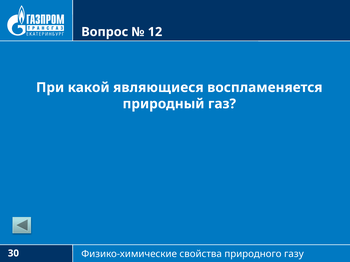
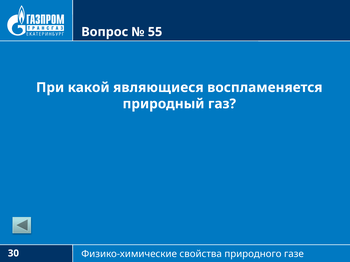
12: 12 -> 55 (155, 32)
газу: газу -> газе (294, 255)
